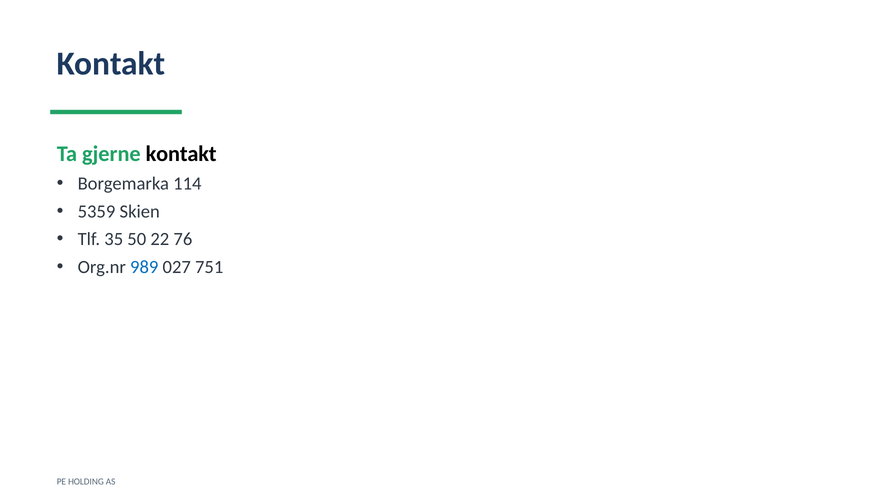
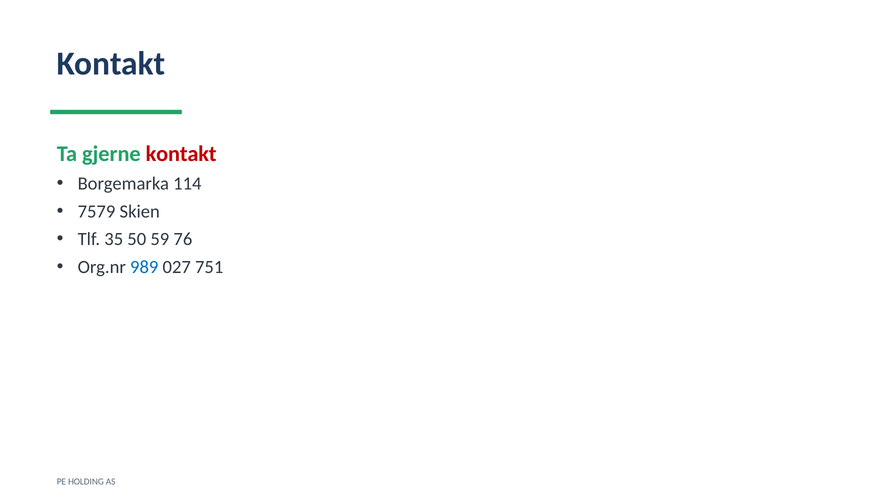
kontakt colour: black -> red (181, 154)
5359: 5359 -> 7579 (96, 211)
22: 22 -> 59 (160, 239)
